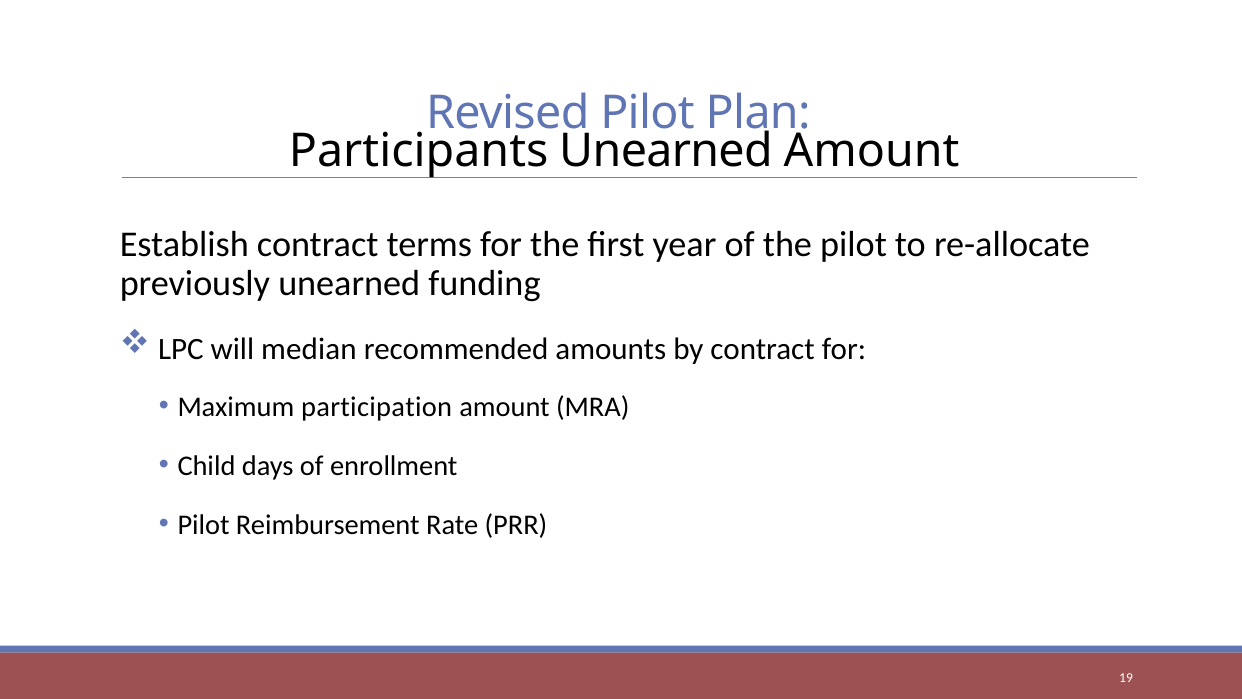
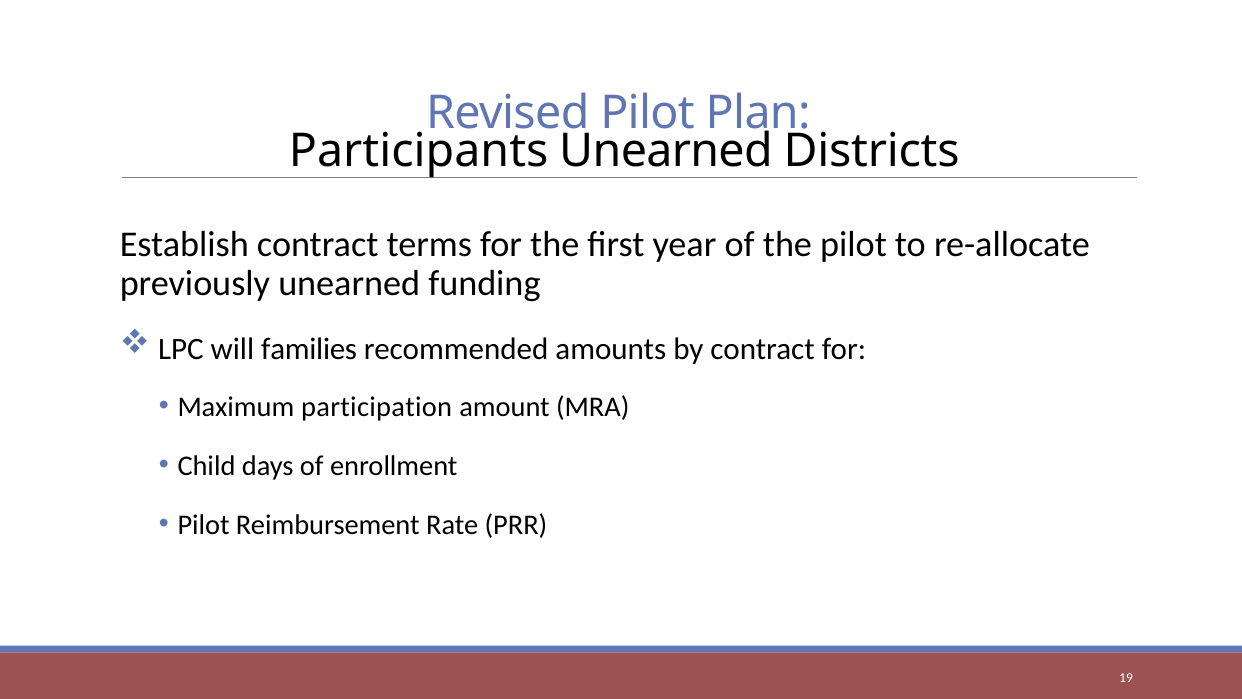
Unearned Amount: Amount -> Districts (872, 151)
median: median -> families (309, 349)
